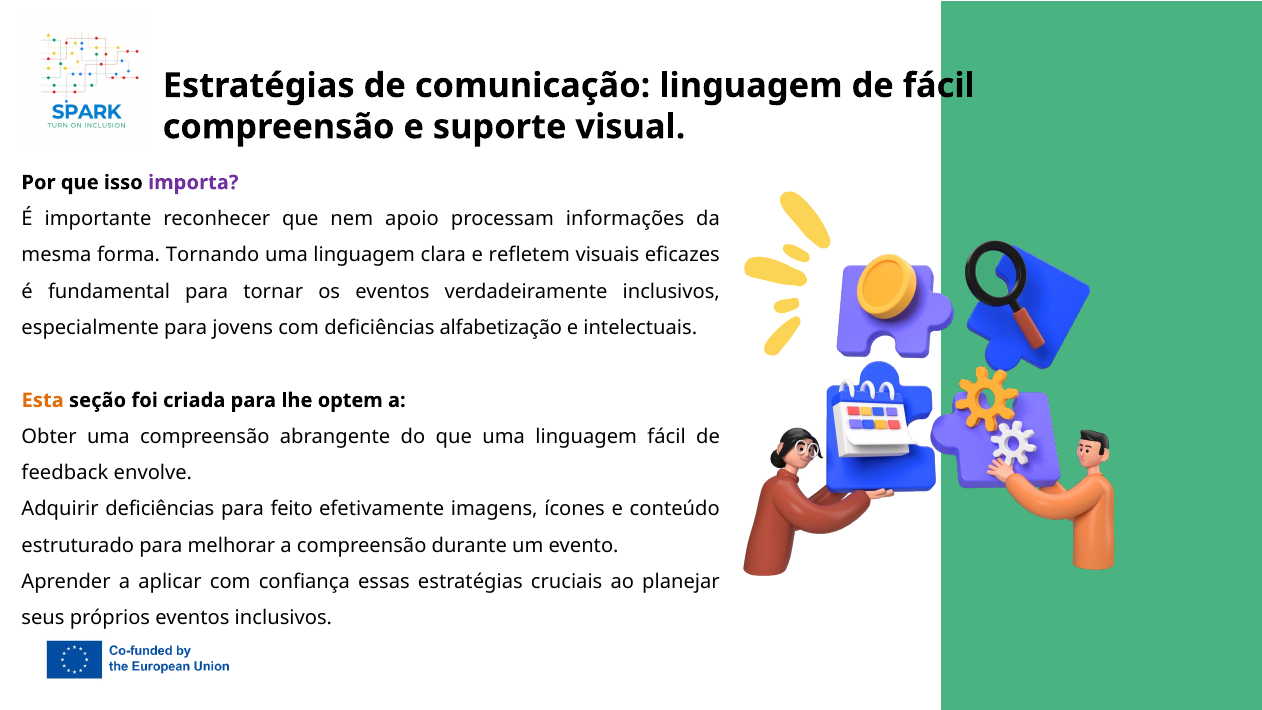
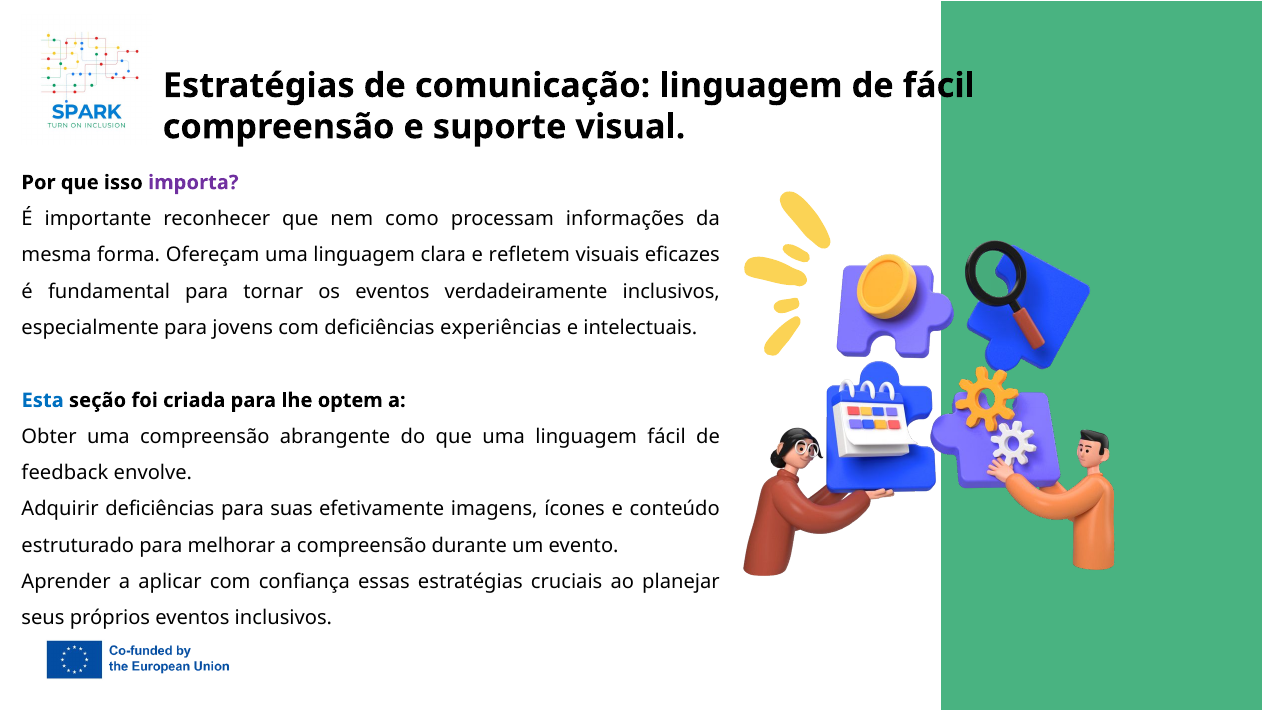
apoio: apoio -> como (412, 219)
Tornando: Tornando -> Ofereçam (213, 255)
alfabetização: alfabetização -> experiências (501, 328)
Esta colour: orange -> blue (43, 400)
feito: feito -> suas (292, 509)
